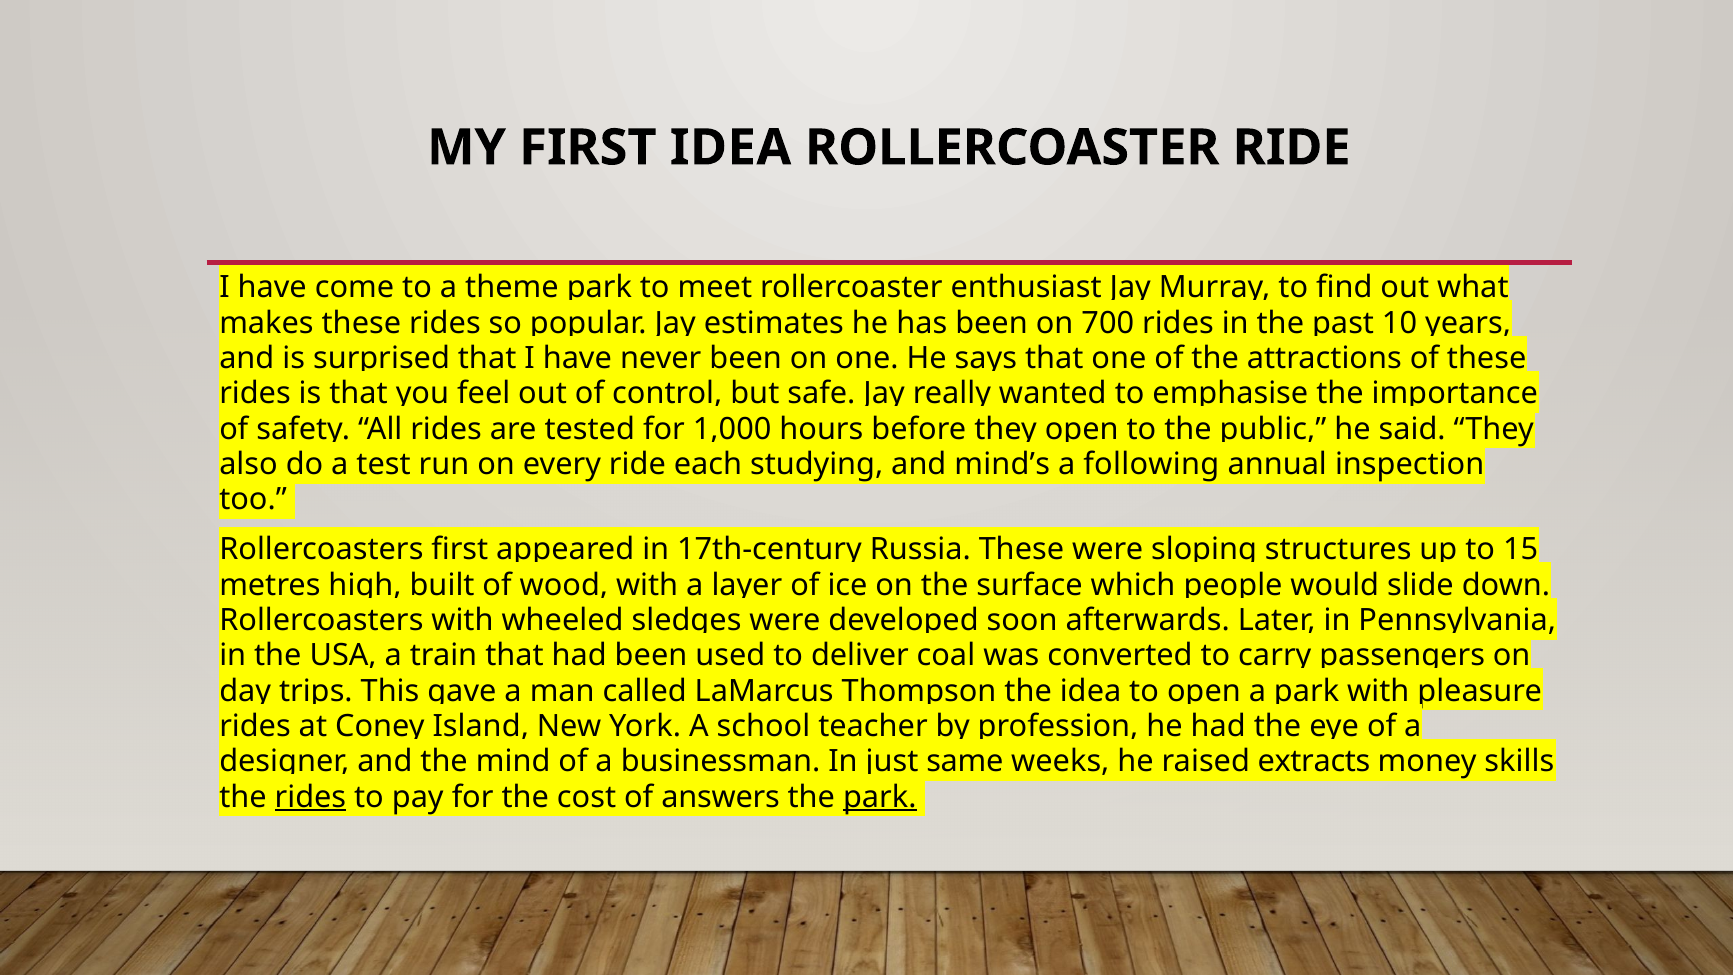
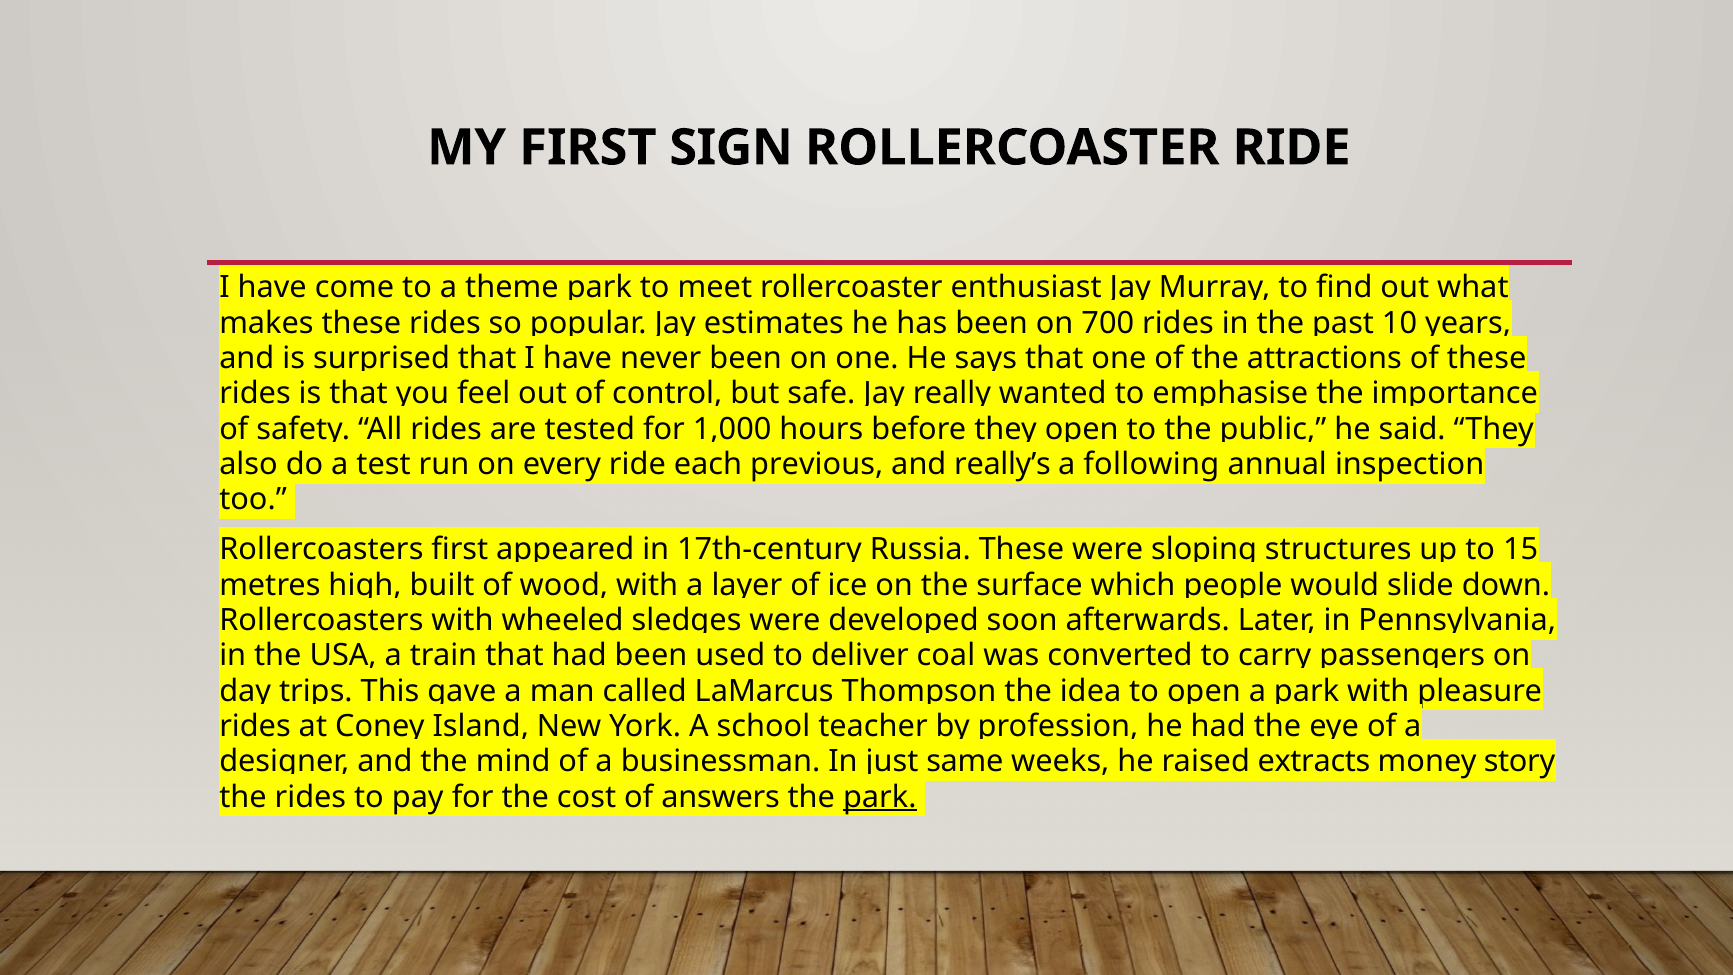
FIRST IDEA: IDEA -> SIGN (731, 148)
studying: studying -> previous (817, 464)
mind’s: mind’s -> really’s (1002, 464)
skills: skills -> story (1520, 762)
rides underline: present -> none (310, 797)
